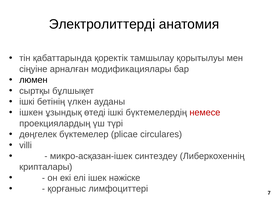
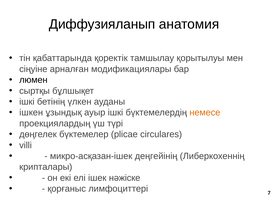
Электролиттерді: Электролиттерді -> Диффузияланып (102, 24)
өтеді: өтеді -> ауыр (95, 113)
немесе colour: red -> orange (205, 113)
синтездеу: синтездеу -> деңгейінің (156, 156)
